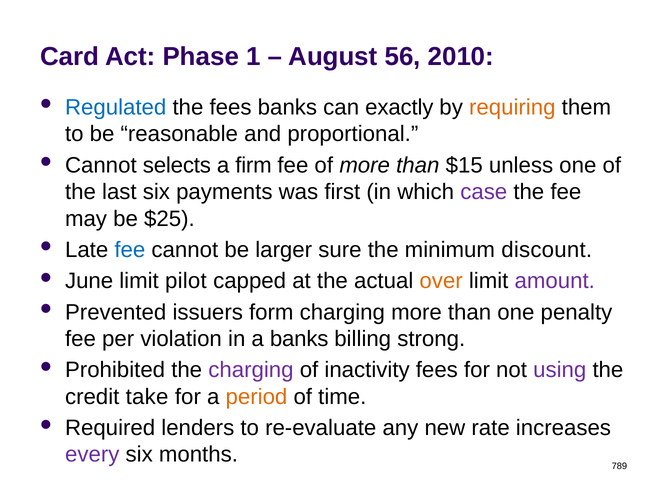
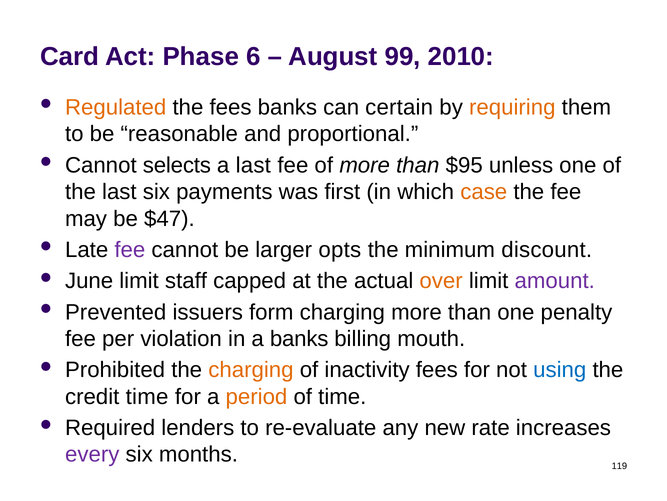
1: 1 -> 6 (253, 57)
56: 56 -> 99 (403, 57)
Regulated colour: blue -> orange (116, 107)
exactly: exactly -> certain (399, 107)
a firm: firm -> last (253, 165)
$15: $15 -> $95 (464, 165)
case colour: purple -> orange (484, 192)
$25: $25 -> $47 (169, 218)
fee colour: blue -> purple (130, 249)
sure: sure -> opts (340, 249)
pilot: pilot -> staff (186, 281)
strong: strong -> mouth (431, 338)
charging colour: purple -> orange (251, 369)
using colour: purple -> blue (560, 369)
credit take: take -> time (147, 396)
789: 789 -> 119 (619, 465)
